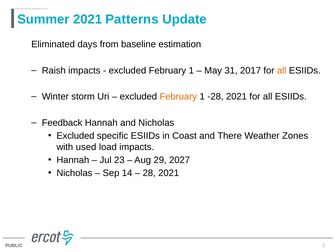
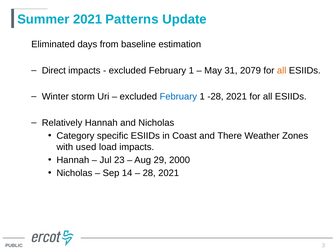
Raish: Raish -> Direct (54, 70)
2017: 2017 -> 2079 (251, 70)
February colour: orange -> blue (178, 97)
Feedback: Feedback -> Relatively (62, 123)
Excluded: Excluded -> Category (75, 136)
2027: 2027 -> 2000 (180, 160)
